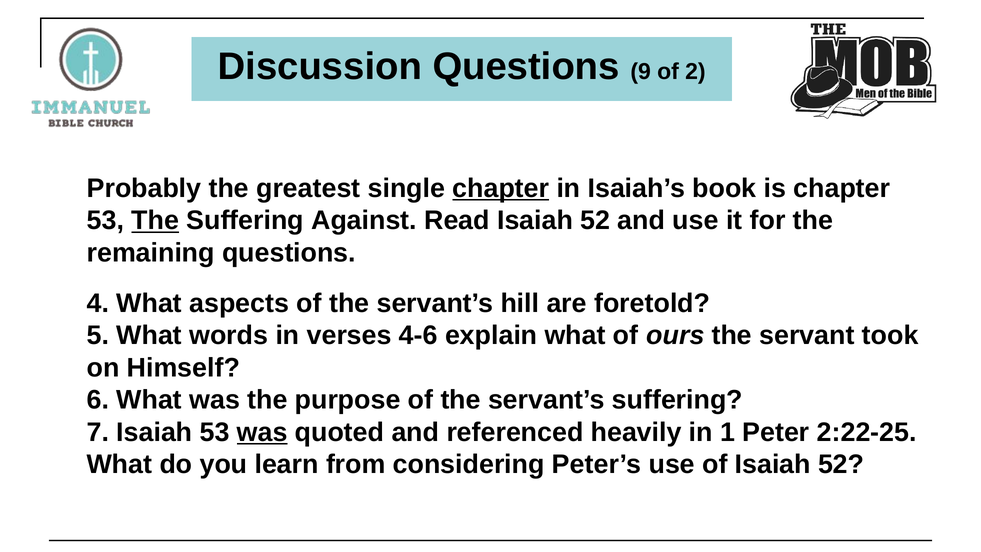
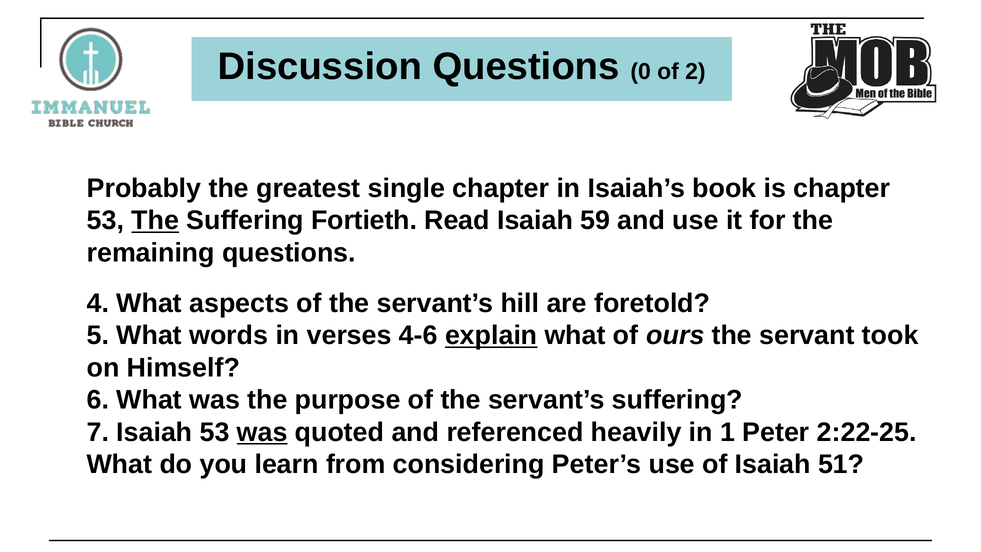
9: 9 -> 0 (641, 71)
chapter underline: present -> none (501, 188)
Against: Against -> Fortieth (364, 221)
Read Isaiah 52: 52 -> 59 (595, 221)
explain underline: none -> present (491, 336)
of Isaiah 52: 52 -> 51 (841, 464)
